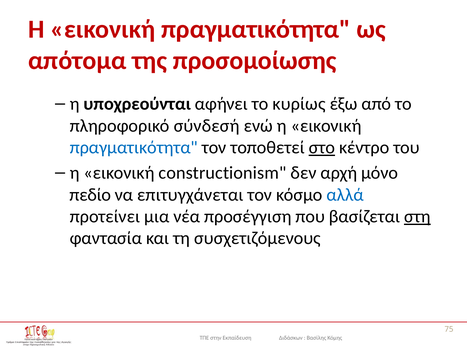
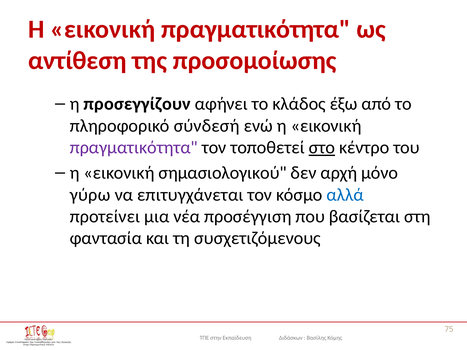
απότoμα: απότoμα -> αντίθεση (77, 61)
υποχρεούνται: υποχρεούνται -> προσεγγίζουν (137, 104)
κυρίως: κυρίως -> κλάδος (299, 104)
πραγματικότητα colour: blue -> purple (134, 148)
constructionism: constructionism -> σημασιολογικού (223, 173)
πεδίo: πεδίo -> γύρω (90, 195)
στη underline: present -> none (417, 217)
